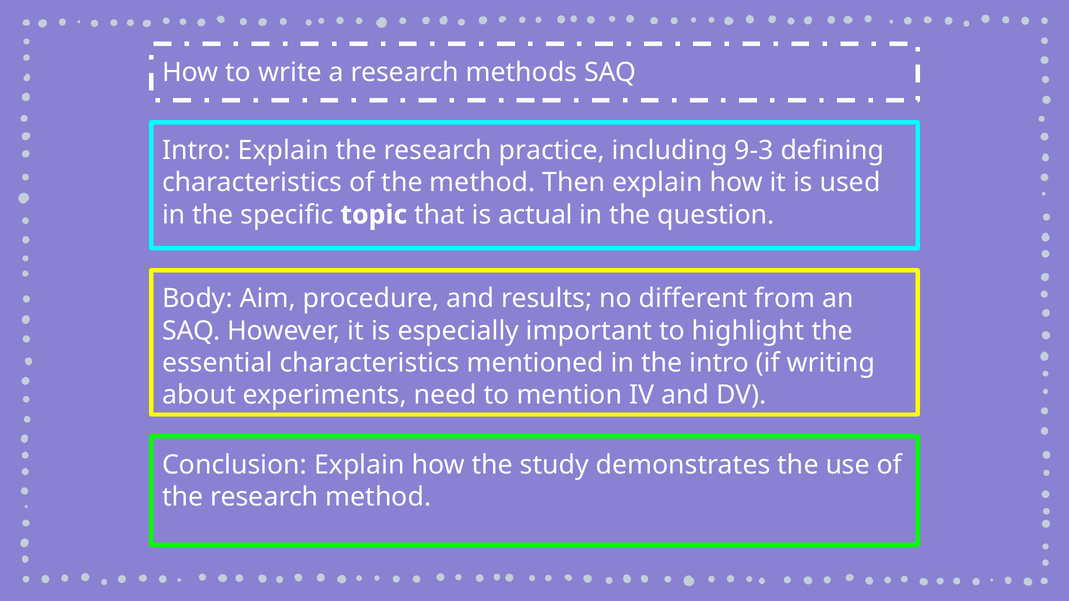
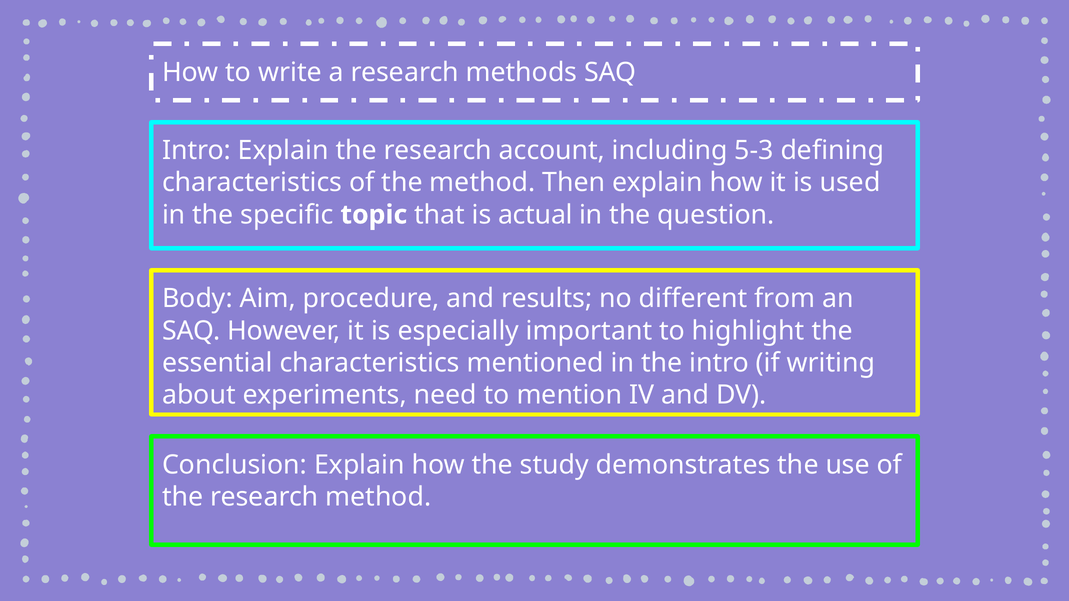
practice: practice -> account (552, 151)
9-3: 9-3 -> 5-3 (754, 151)
